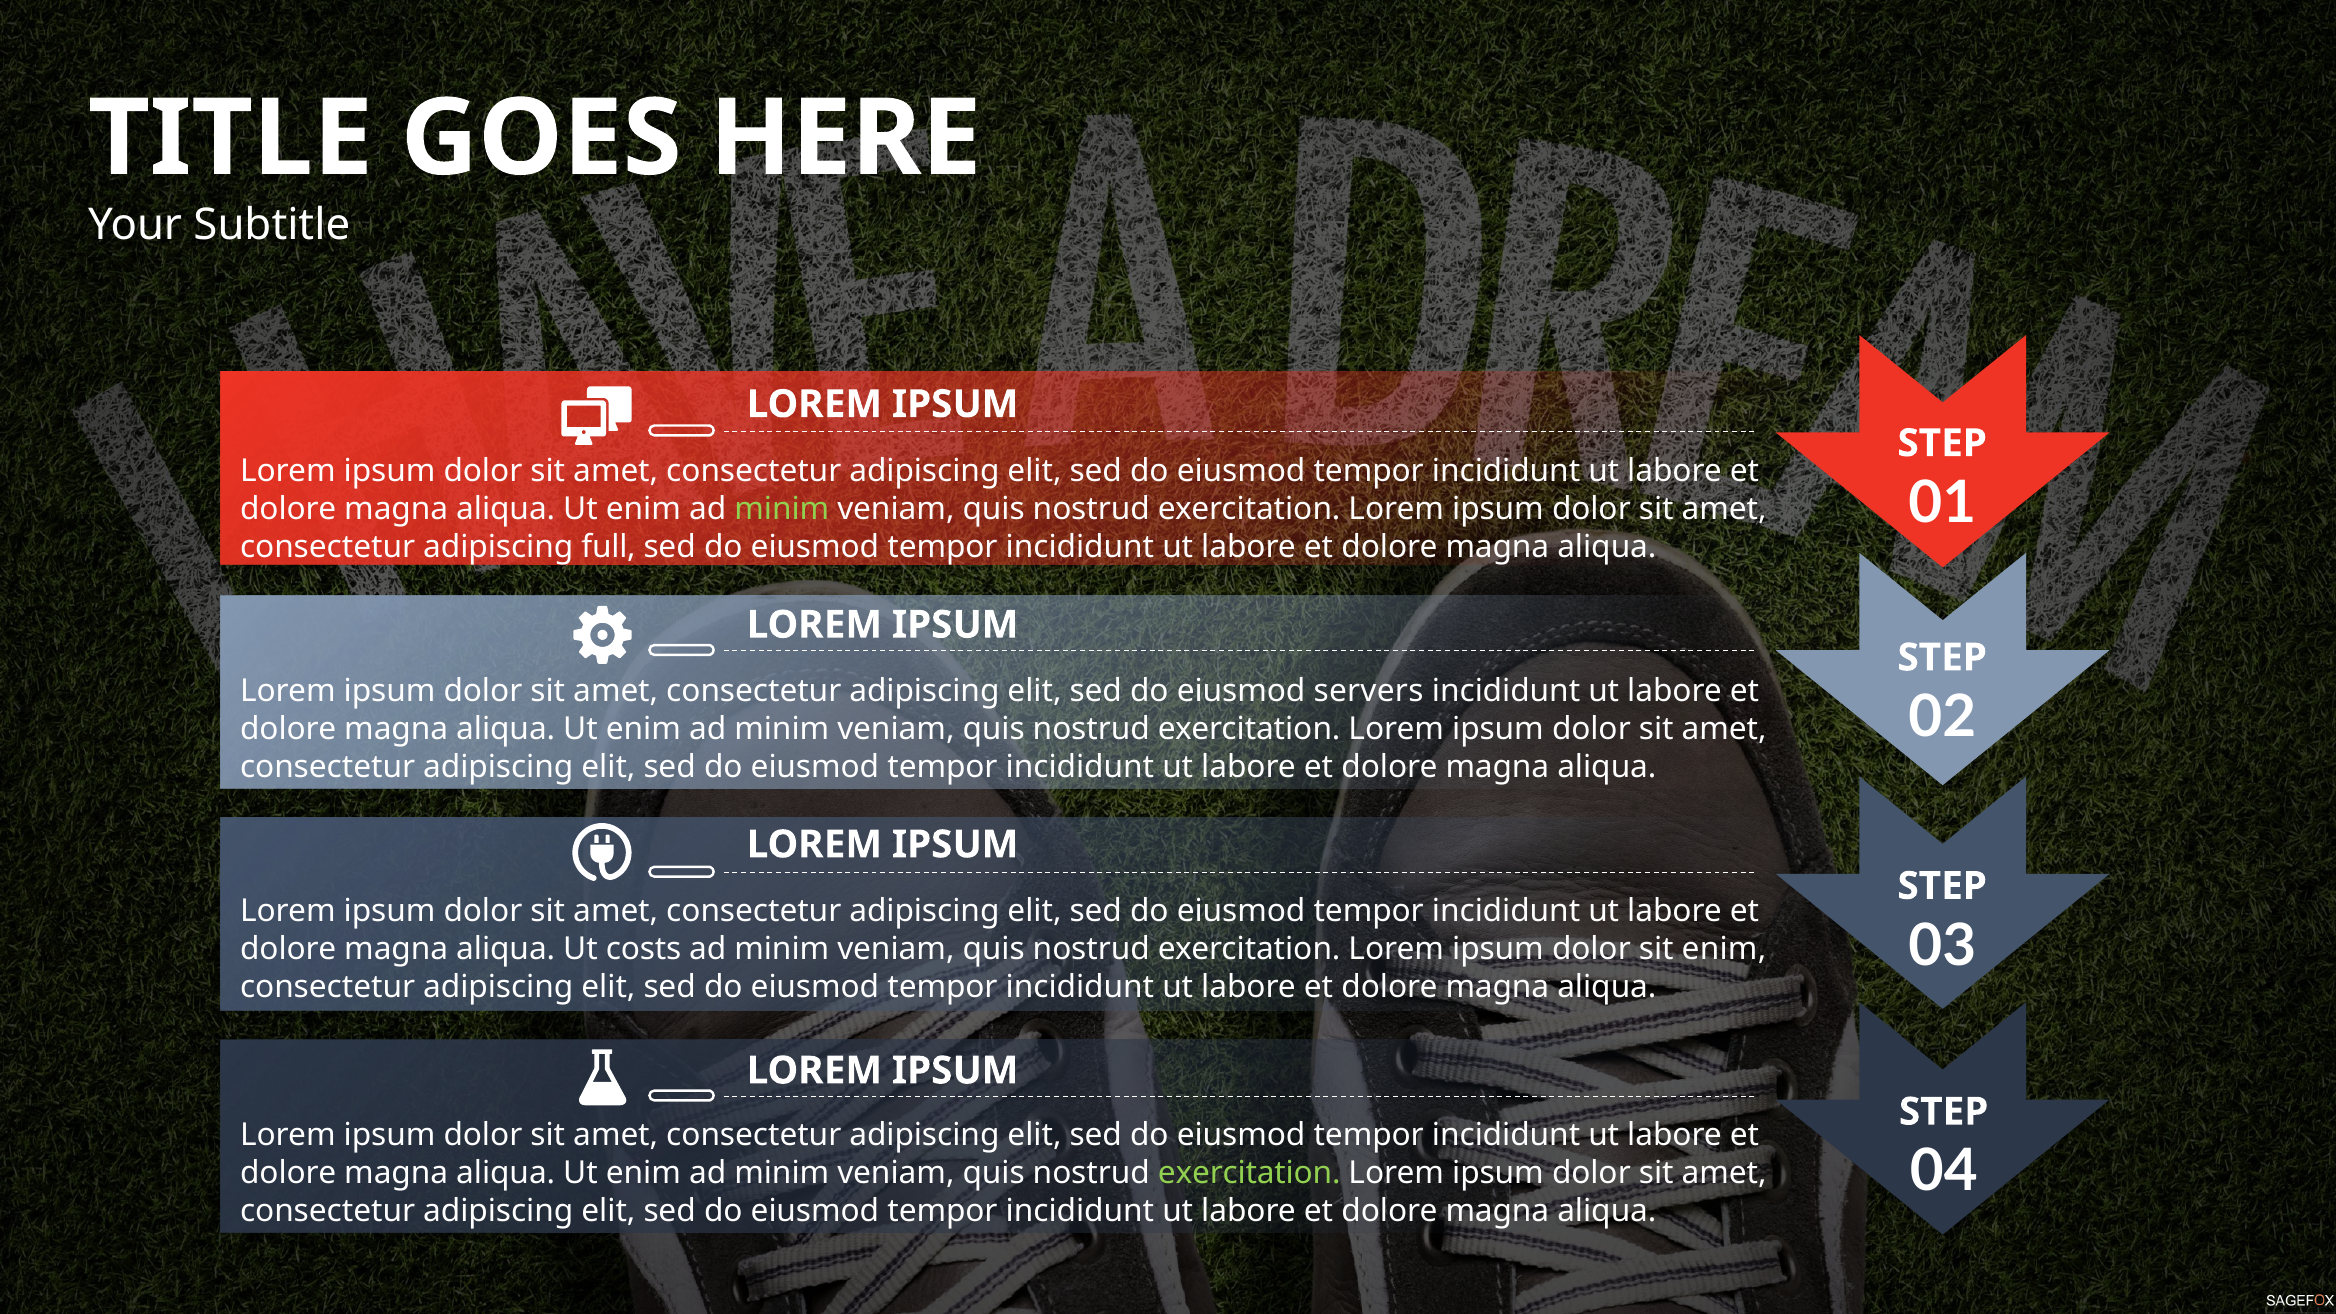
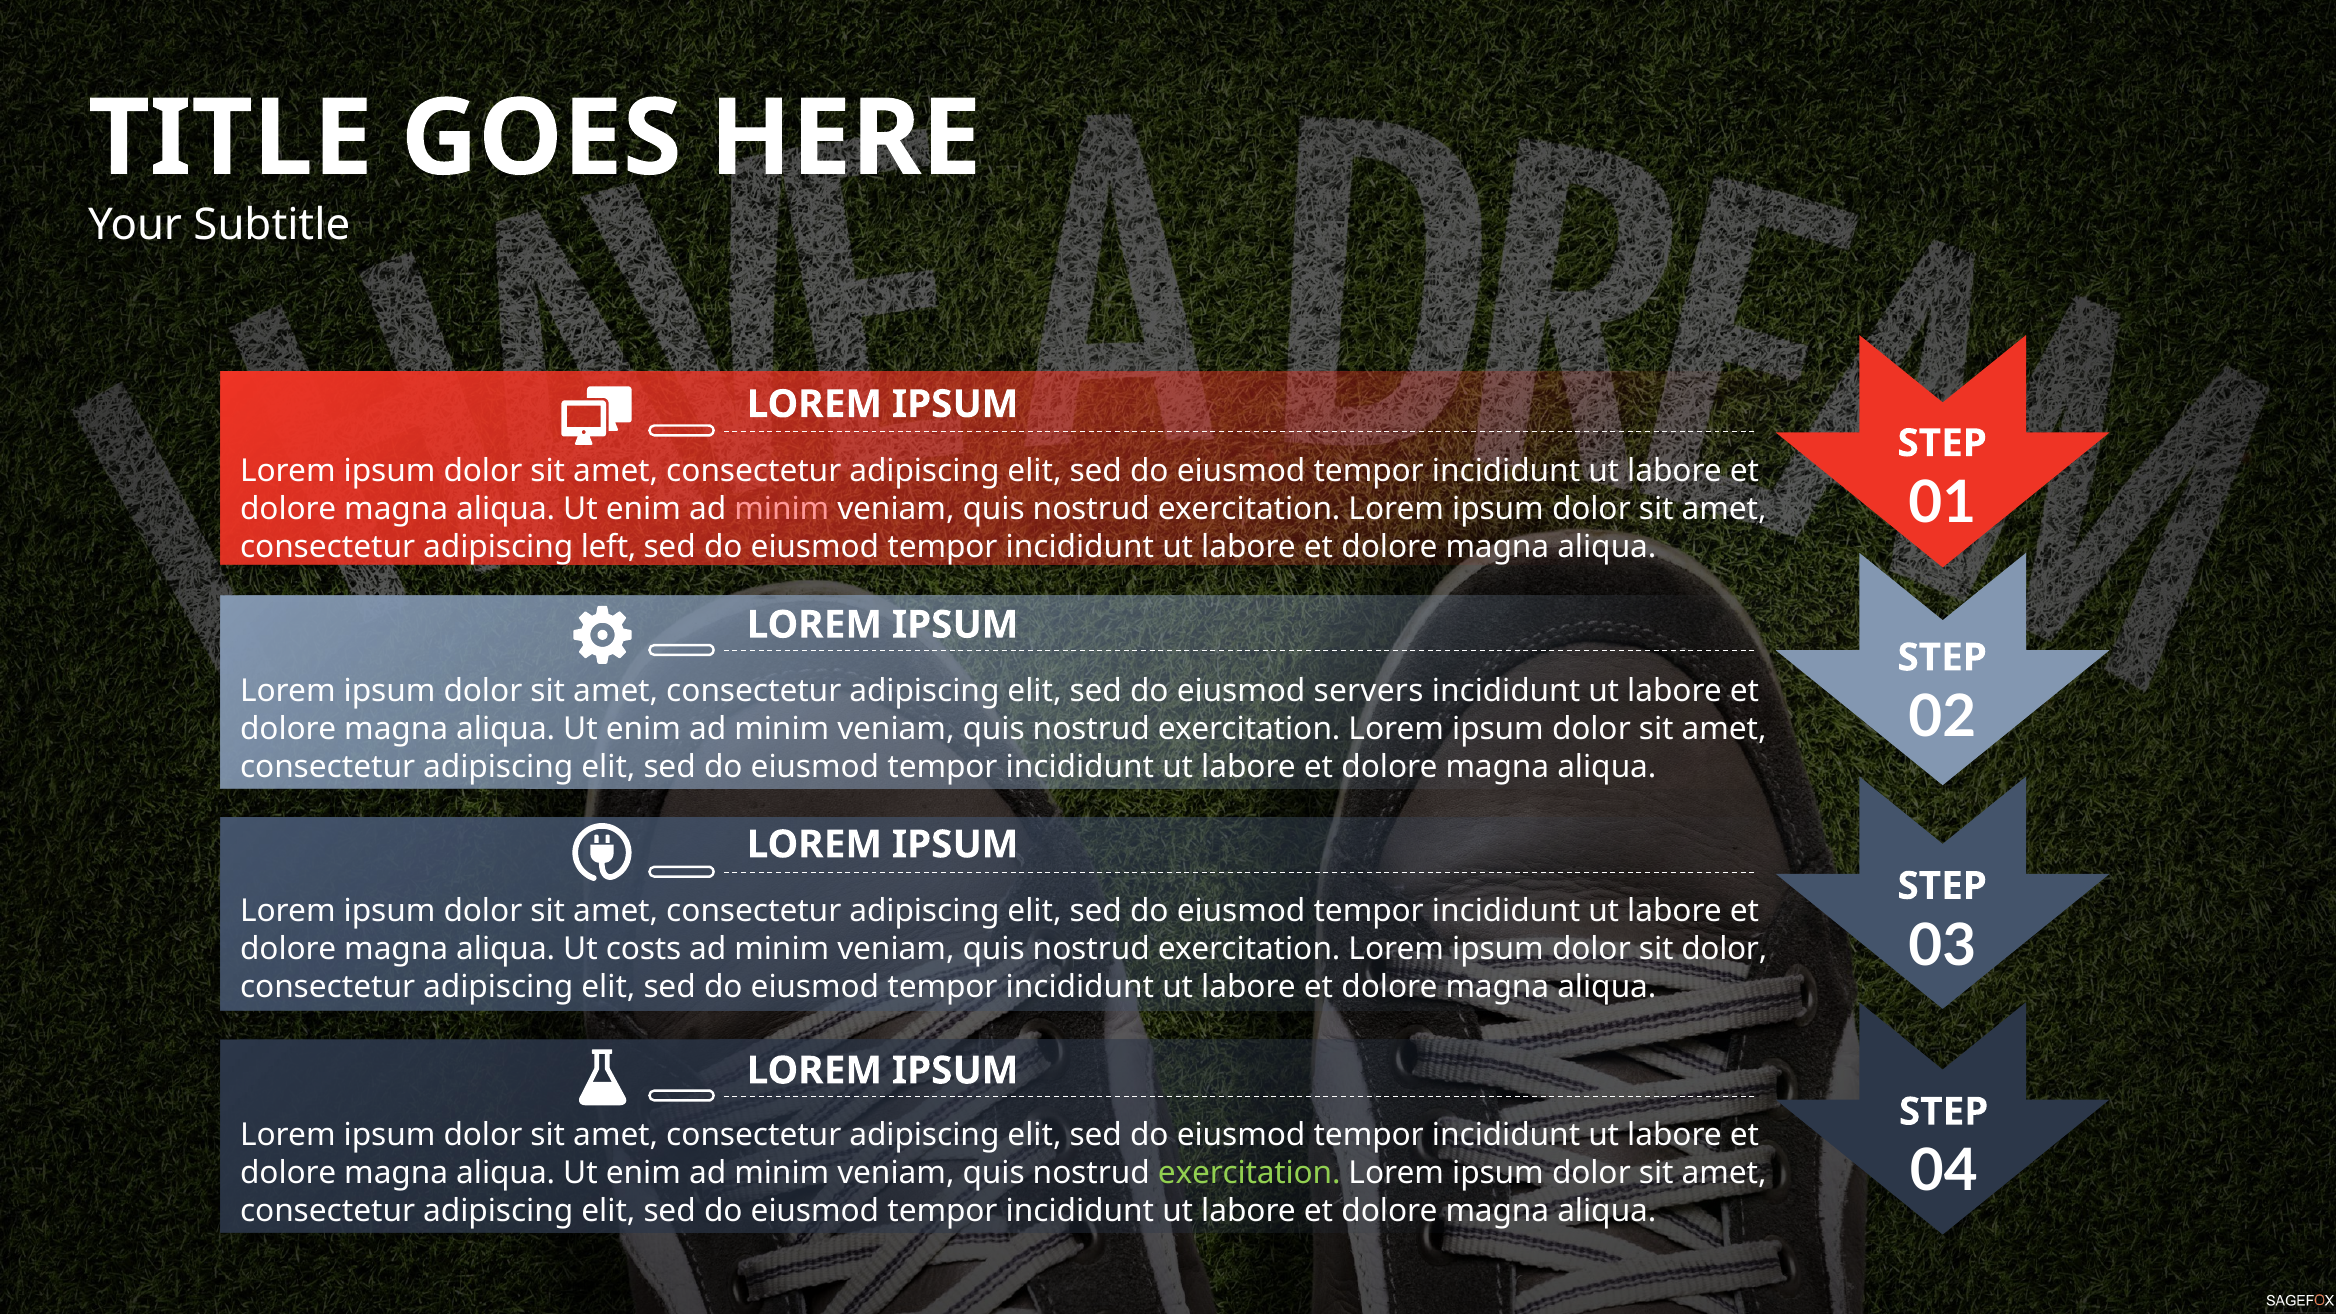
minim colour: light green -> pink (782, 509)
full: full -> left (609, 547)
sit enim: enim -> dolor (1724, 949)
